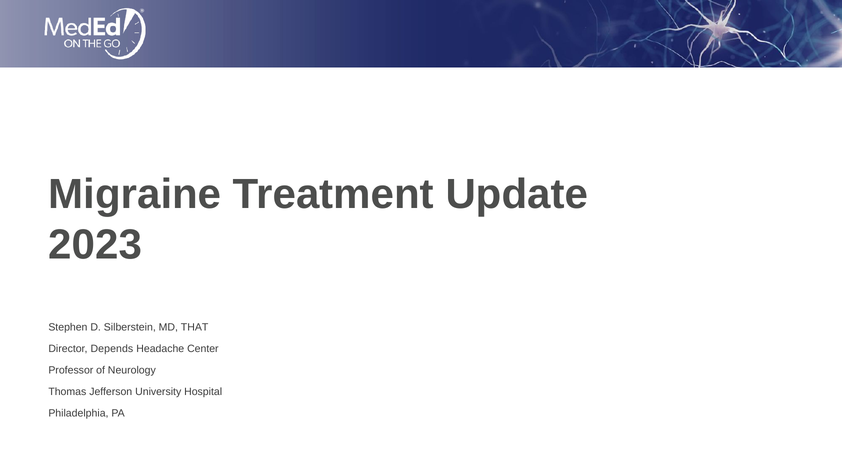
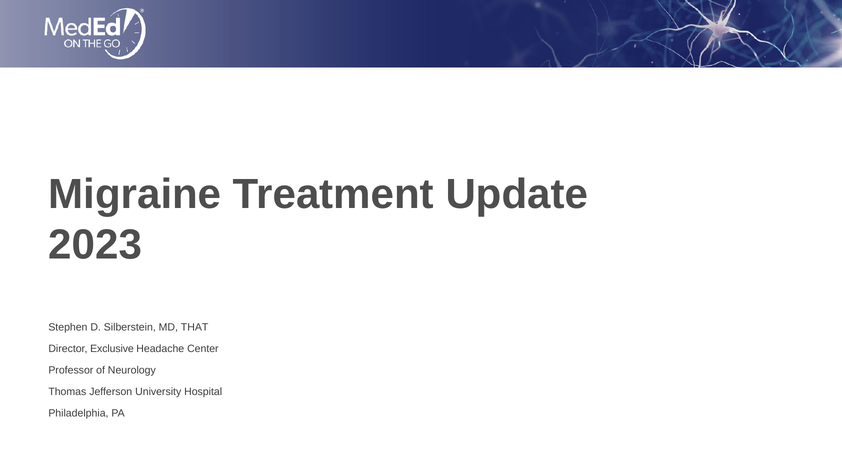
Depends: Depends -> Exclusive (112, 349)
